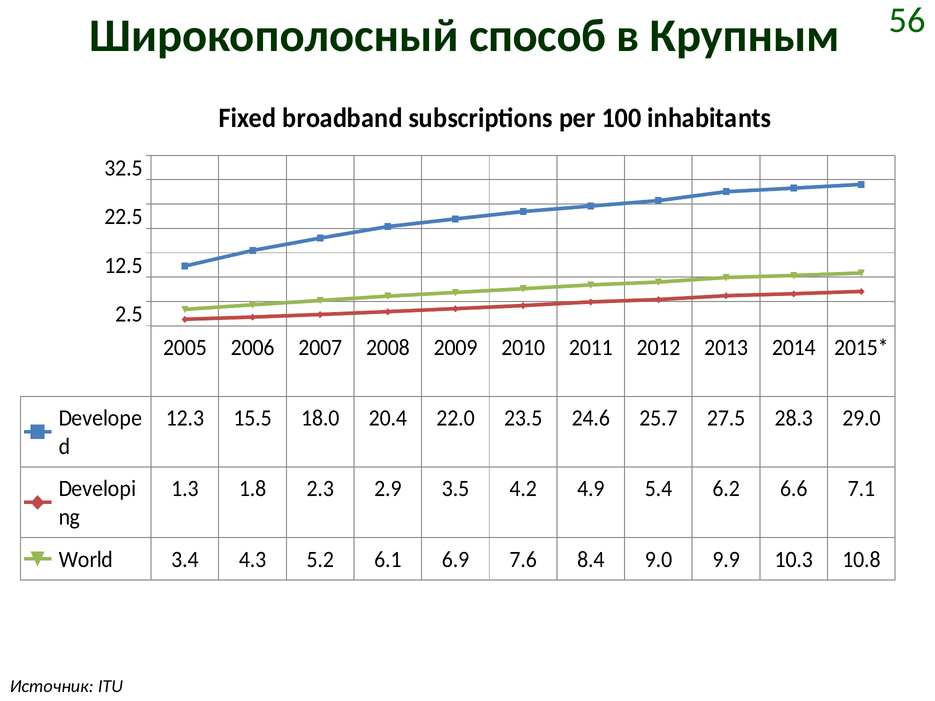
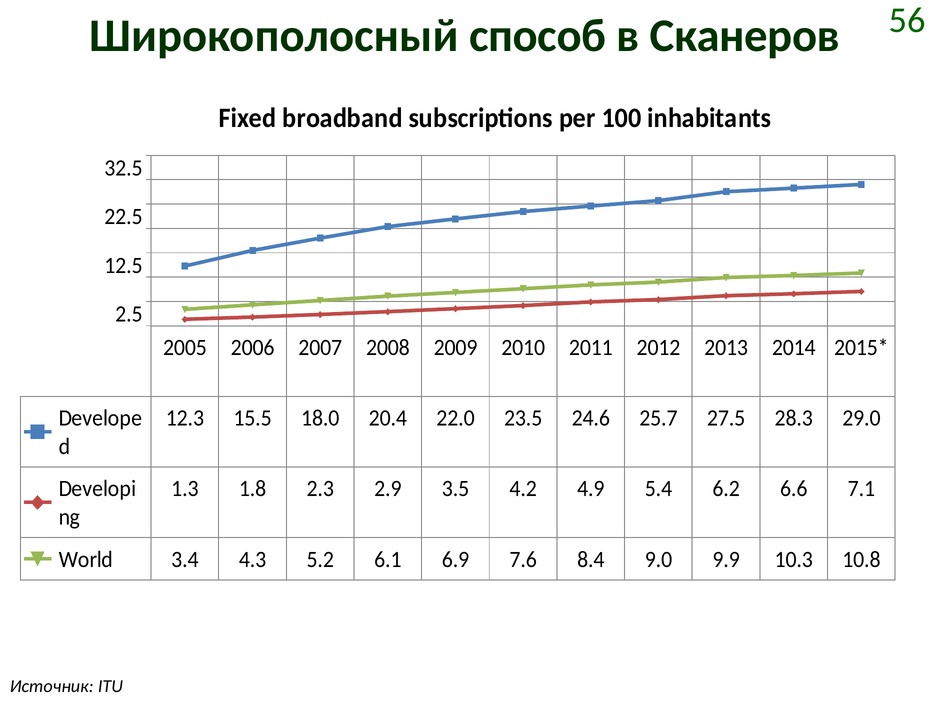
Крупным: Крупным -> Сканеров (745, 36)
